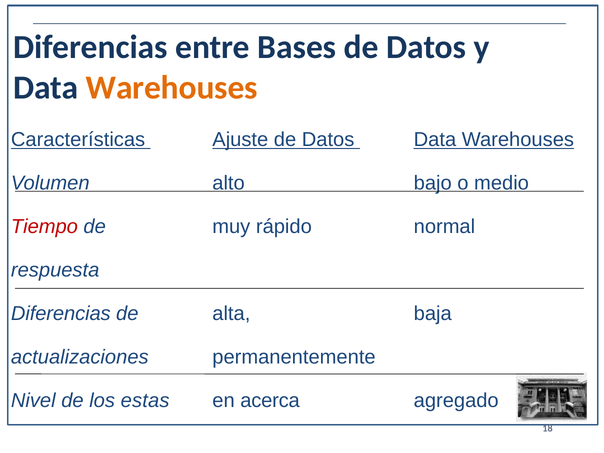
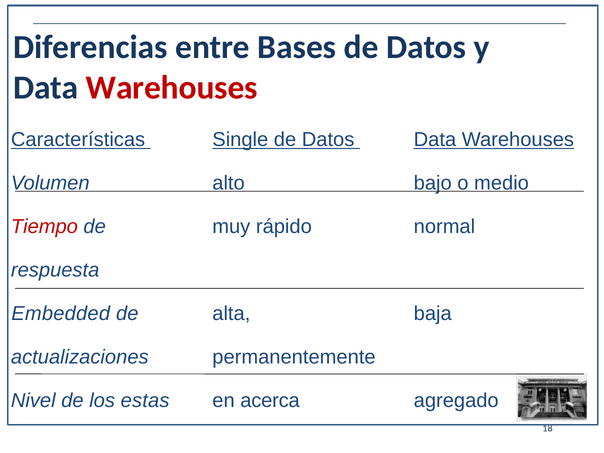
Warehouses colour: orange -> red (172, 88)
Ajuste: Ajuste -> Single (240, 140)
Diferencias: Diferencias -> Embedded (61, 314)
